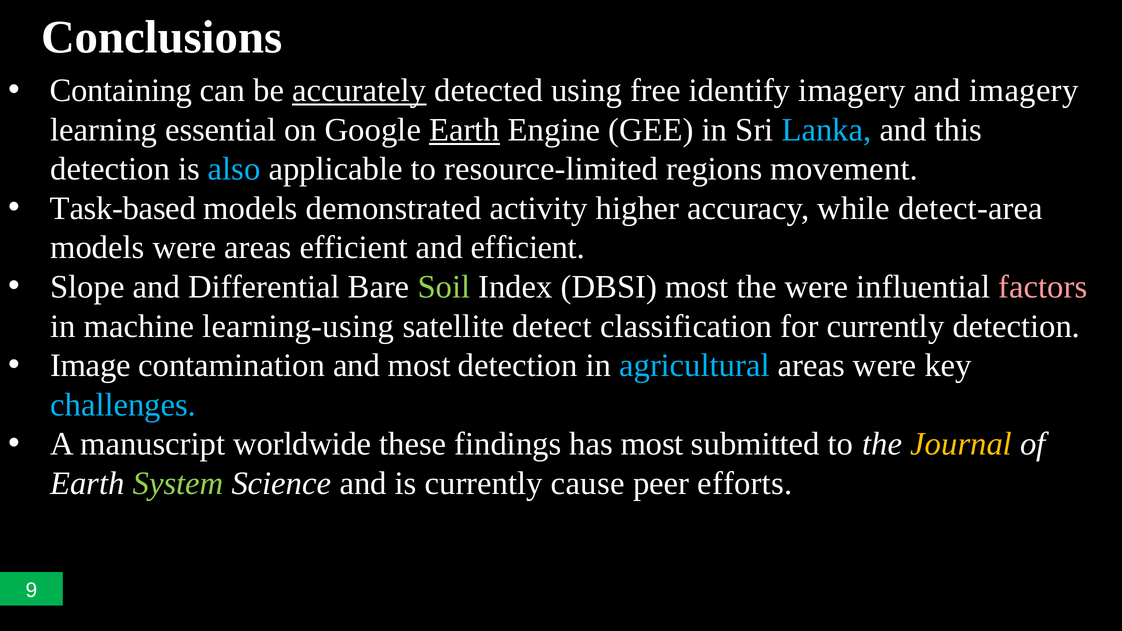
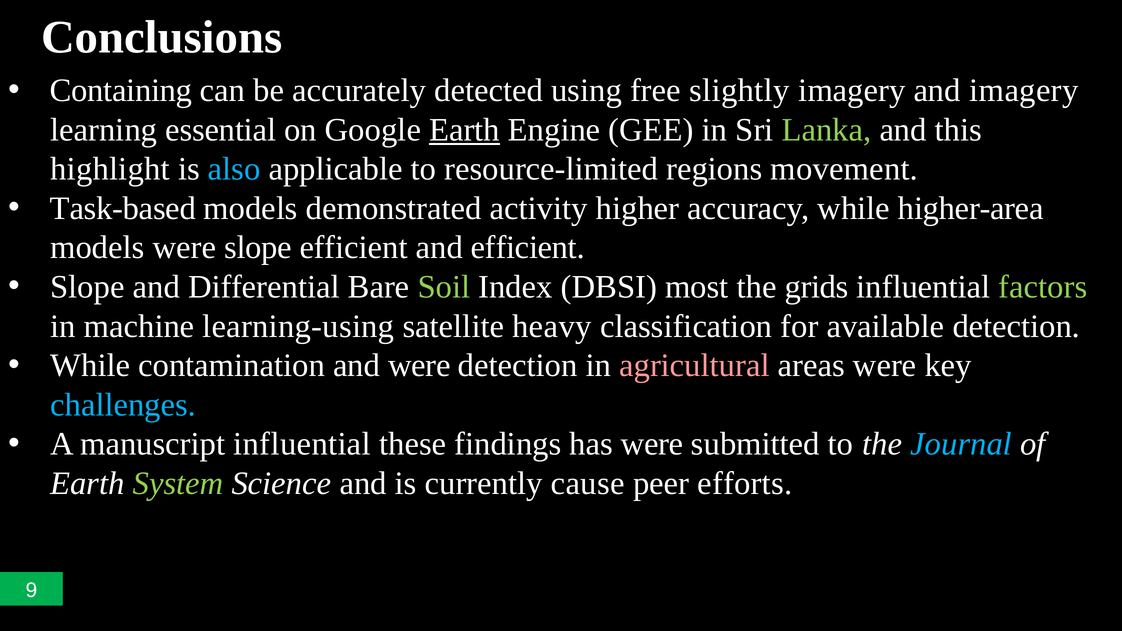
accurately underline: present -> none (359, 91)
identify: identify -> slightly (739, 91)
Lanka colour: light blue -> light green (827, 130)
detection: detection -> highlight (110, 169)
detect-area: detect-area -> higher-area (971, 208)
were areas: areas -> slope (258, 248)
the were: were -> grids (817, 287)
factors colour: pink -> light green (1043, 287)
detect: detect -> heavy (552, 326)
for currently: currently -> available (885, 326)
Image: Image -> While (90, 366)
and most: most -> were (419, 366)
agricultural colour: light blue -> pink (694, 366)
manuscript worldwide: worldwide -> influential (302, 444)
has most: most -> were (652, 444)
Journal colour: yellow -> light blue (961, 444)
